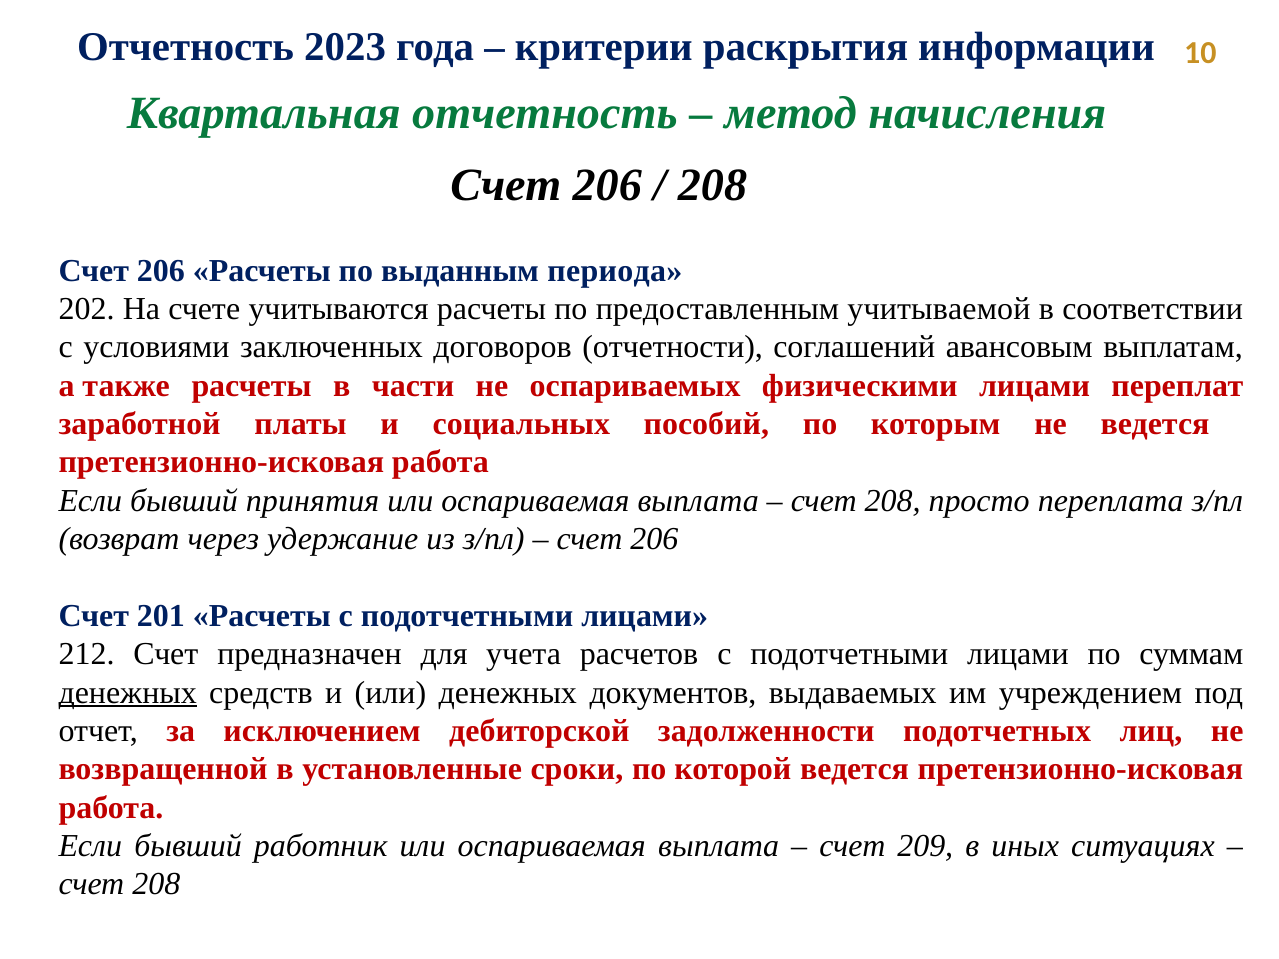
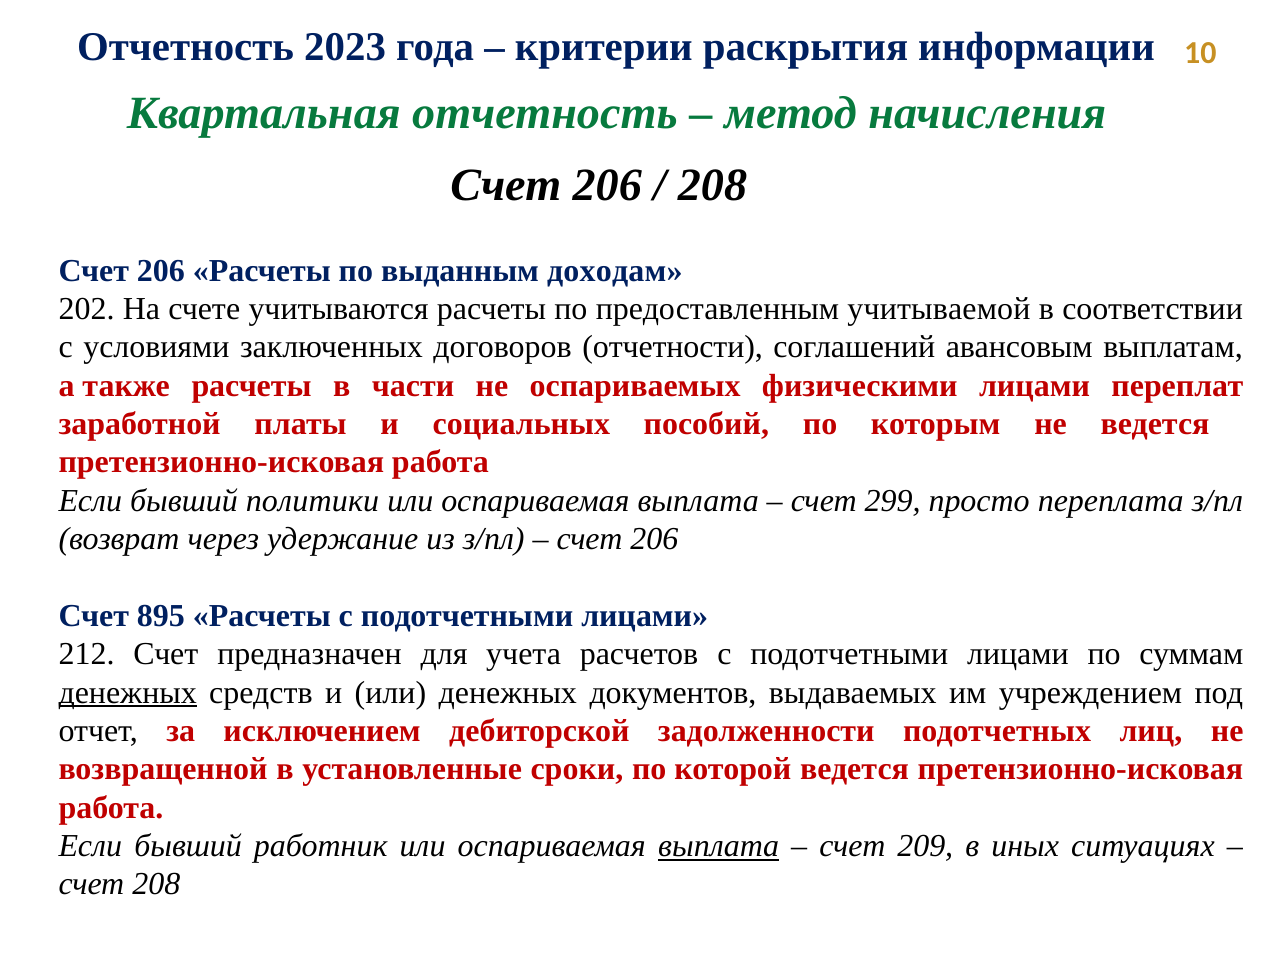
периода: периода -> доходам (615, 271)
принятия: принятия -> политики (312, 501)
208: 208 -> 299 (893, 501)
201: 201 -> 895 (161, 616)
выплата underline: none -> present (719, 846)
